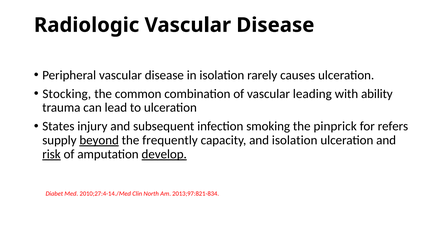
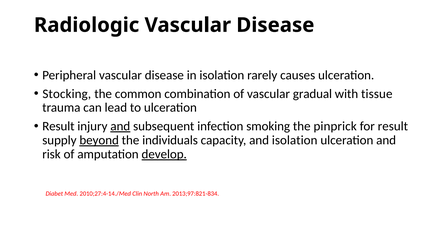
leading: leading -> gradual (312, 94)
ability: ability -> tissue (377, 94)
States: States -> Result (58, 126)
and underline: none -> present (120, 126)
for refers: refers -> result (393, 126)
frequently: frequently -> individuals (170, 140)
risk underline: present -> none (51, 154)
